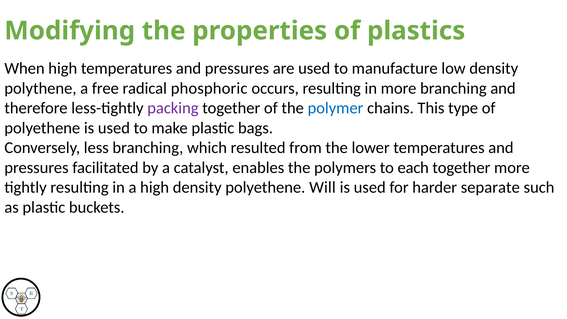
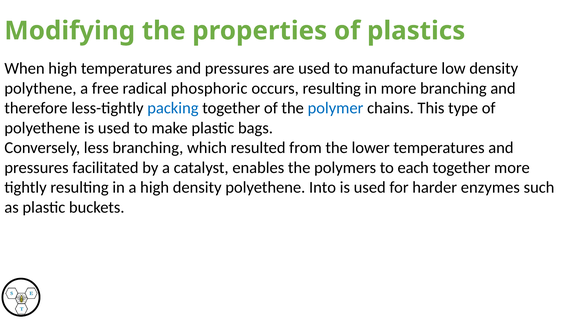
packing colour: purple -> blue (173, 108)
Will: Will -> Into (323, 187)
separate: separate -> enzymes (490, 187)
